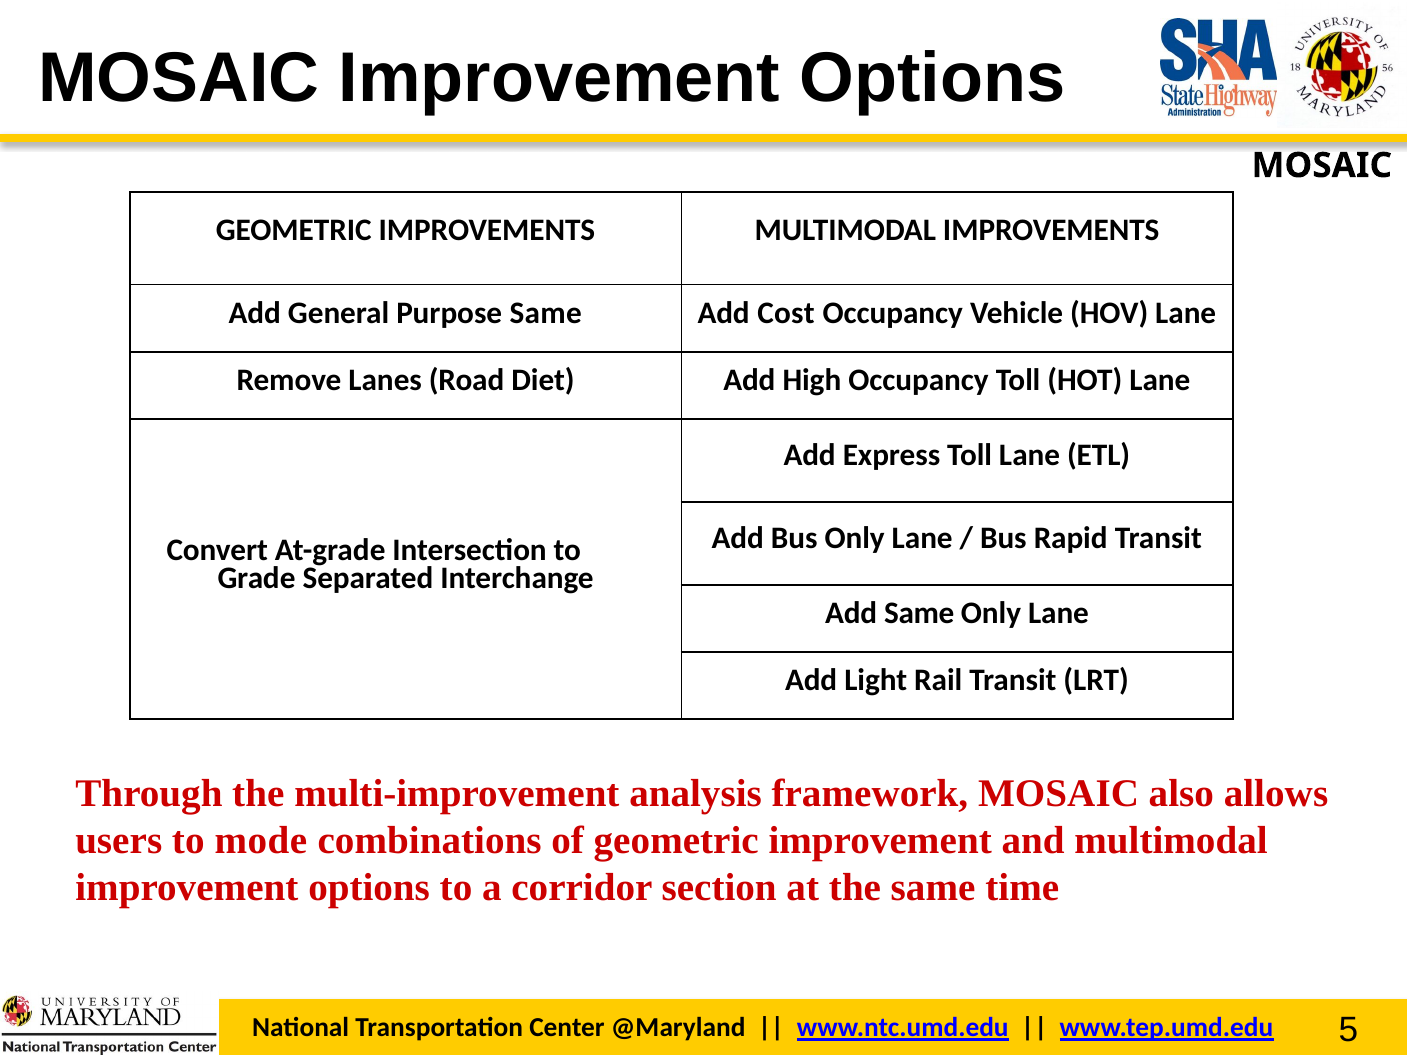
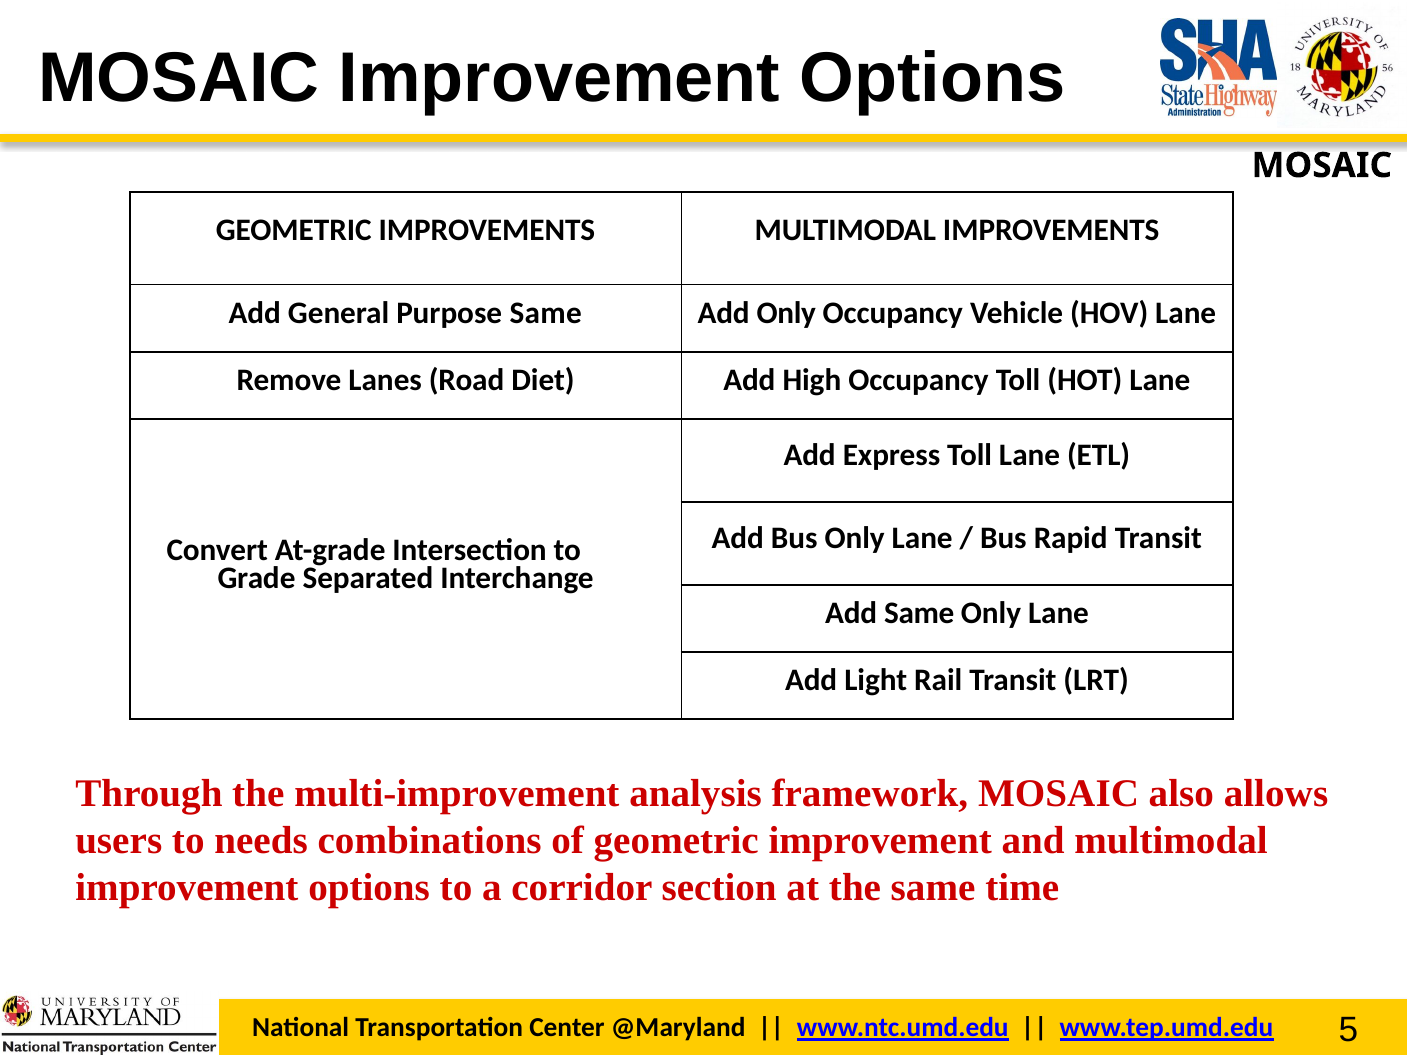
Add Cost: Cost -> Only (786, 313)
mode: mode -> needs (261, 841)
